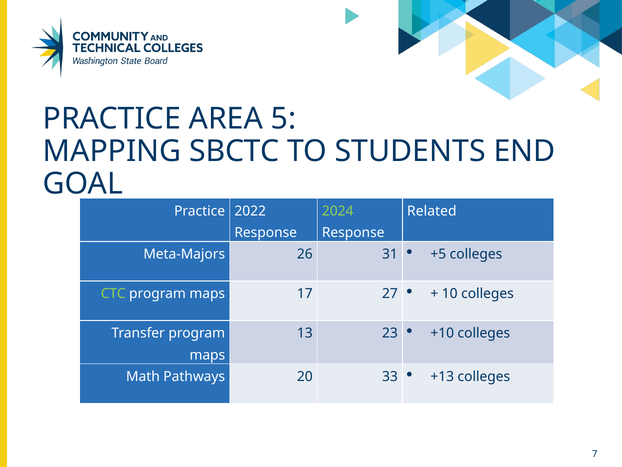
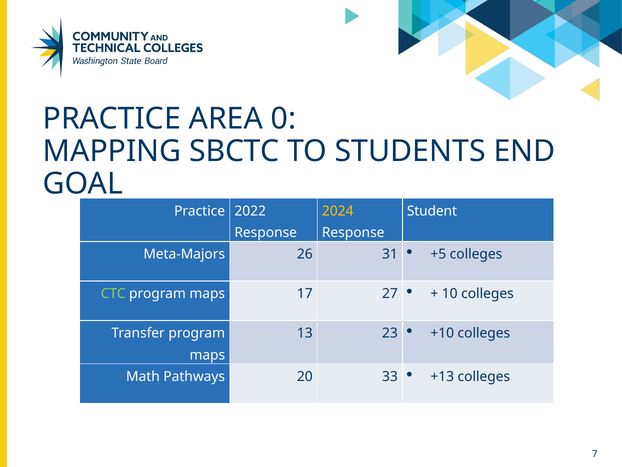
5: 5 -> 0 (284, 118)
2024 colour: light green -> yellow (338, 211)
Related: Related -> Student (432, 211)
